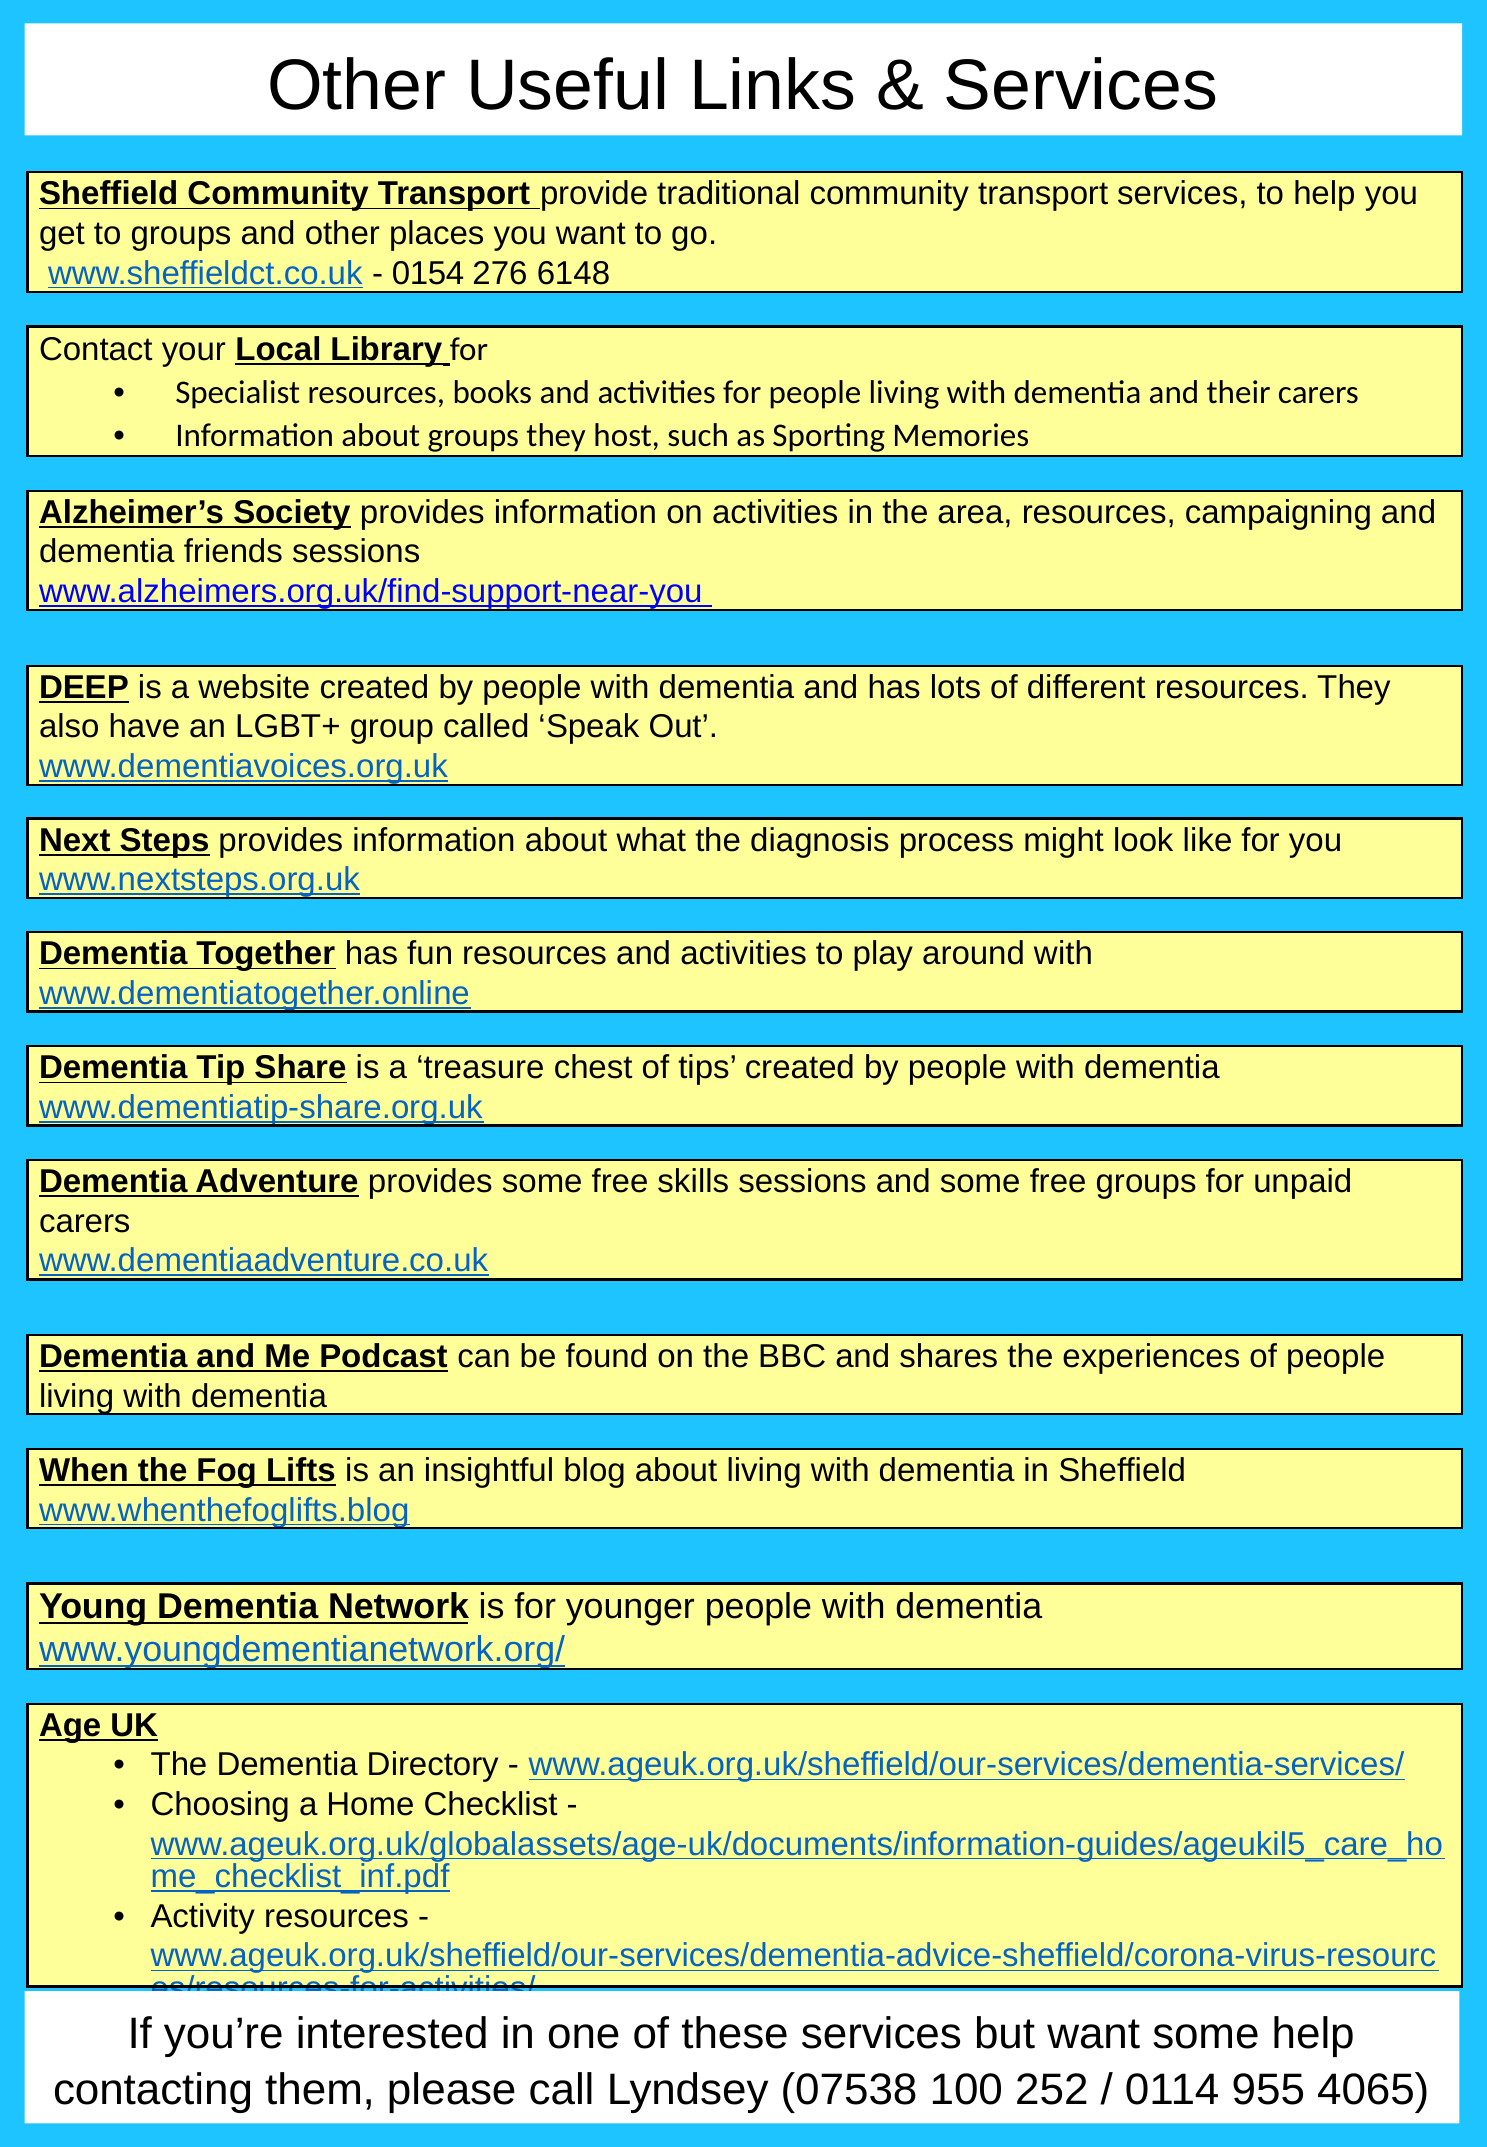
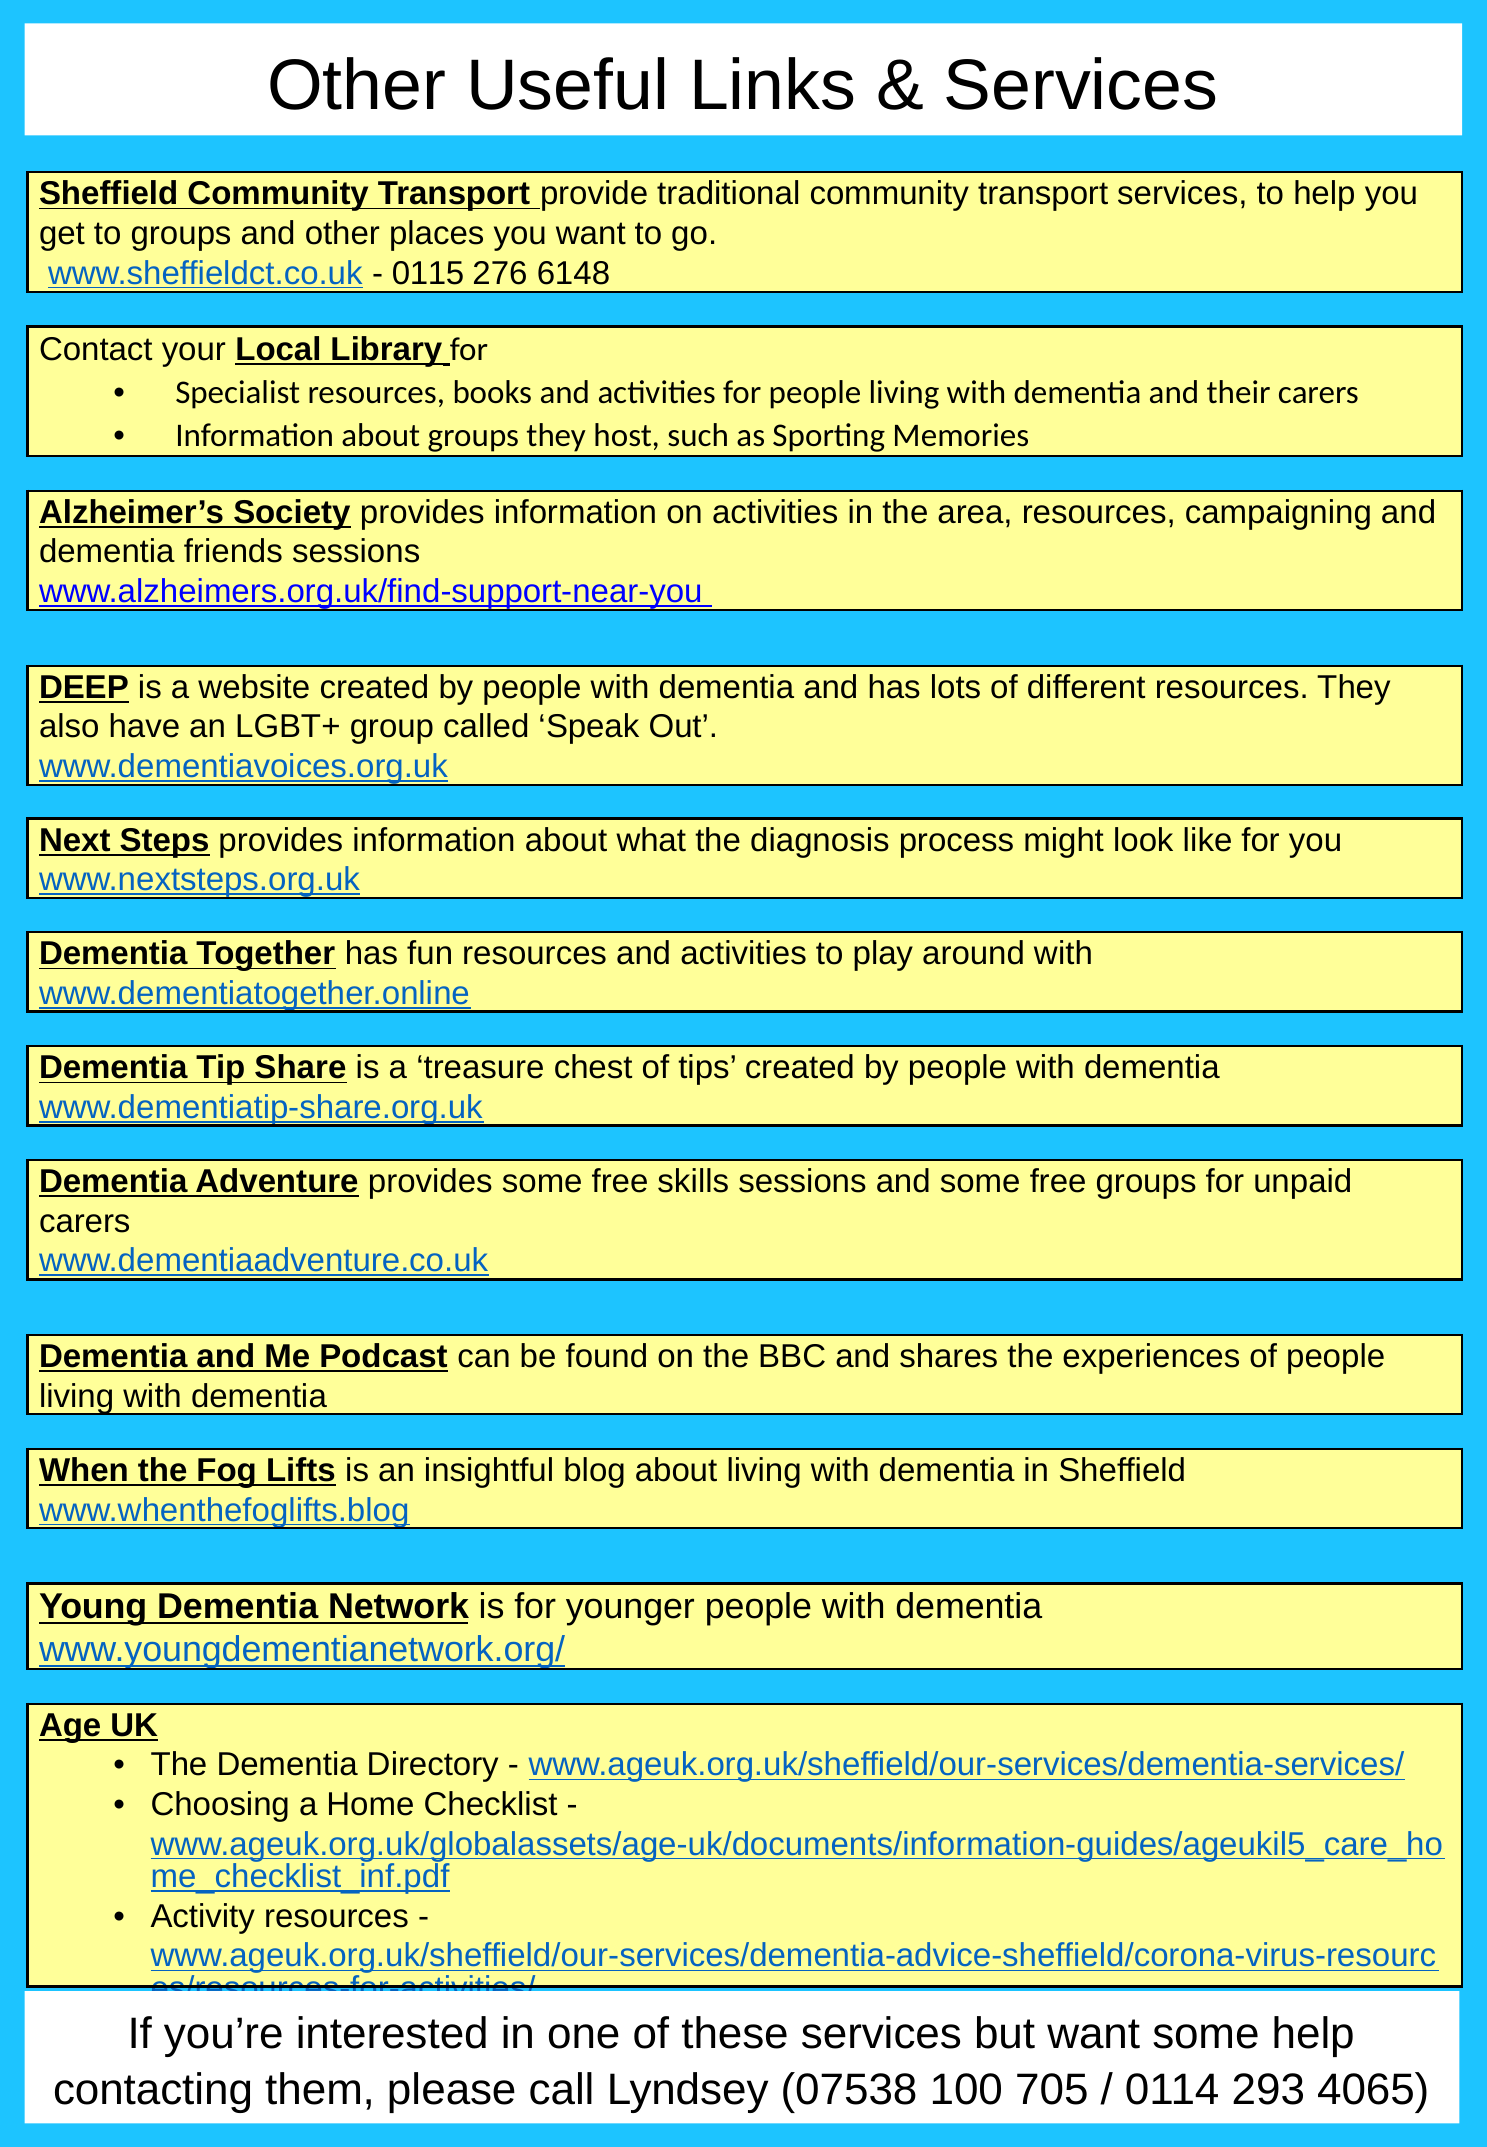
0154: 0154 -> 0115 (428, 273)
252: 252 -> 705 (1052, 2091)
955: 955 -> 293 (1268, 2091)
